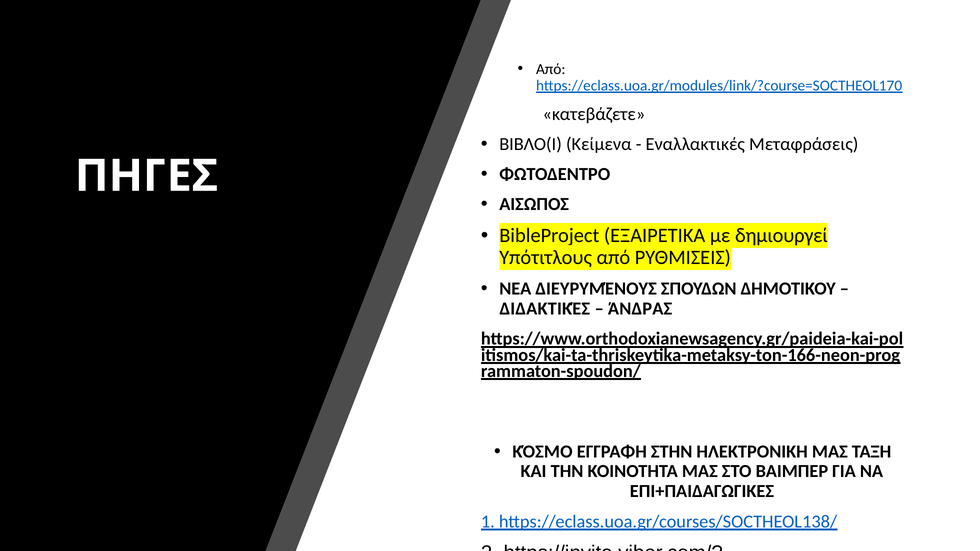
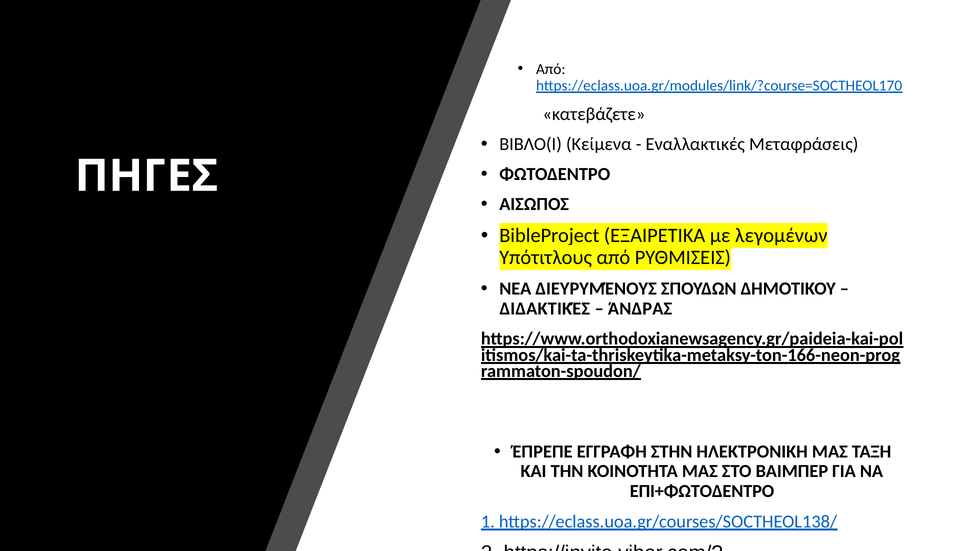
δημιουργεί: δημιουργεί -> λεγομένων (781, 236)
ΚΌΣΜΟ: ΚΌΣΜΟ -> ΈΠΡΕΠΕ (543, 452)
ΕΠΙ+ΠΑΙΔΑΓΩΓΙΚΕΣ: ΕΠΙ+ΠΑΙΔΑΓΩΓΙΚΕΣ -> ΕΠΙ+ΦΩΤΟΔΕΝΤΡΟ (702, 491)
